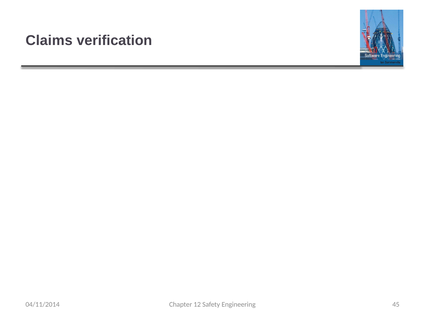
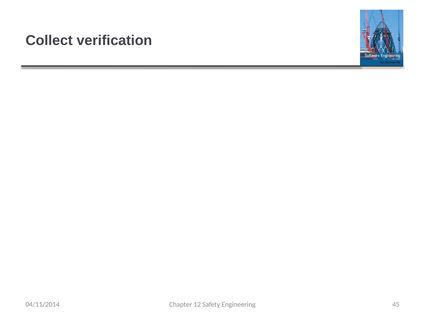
Claims: Claims -> Collect (49, 40)
